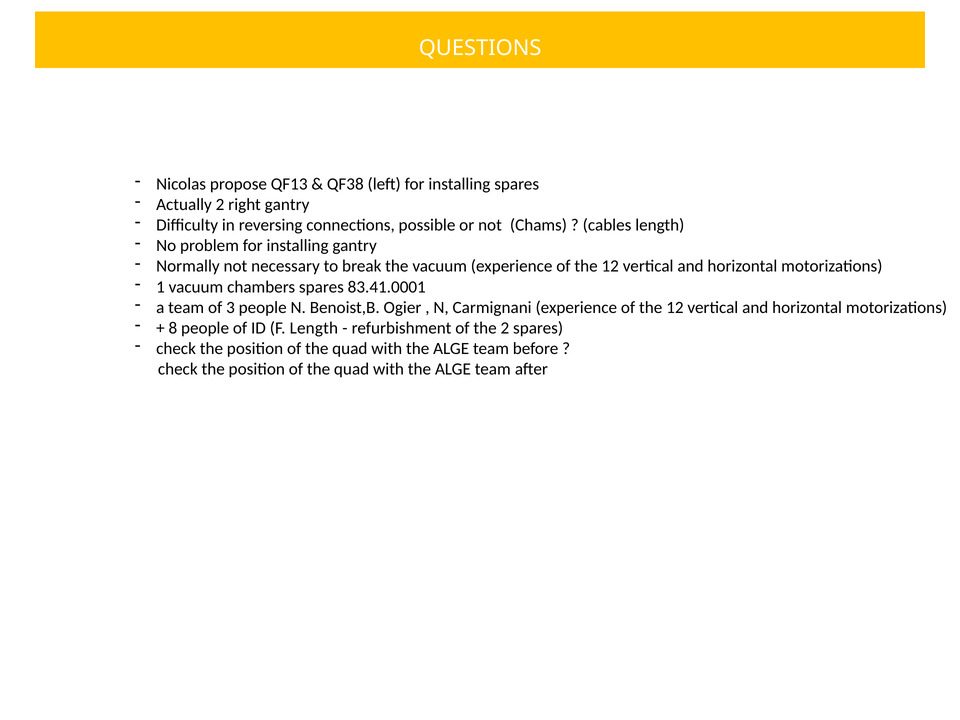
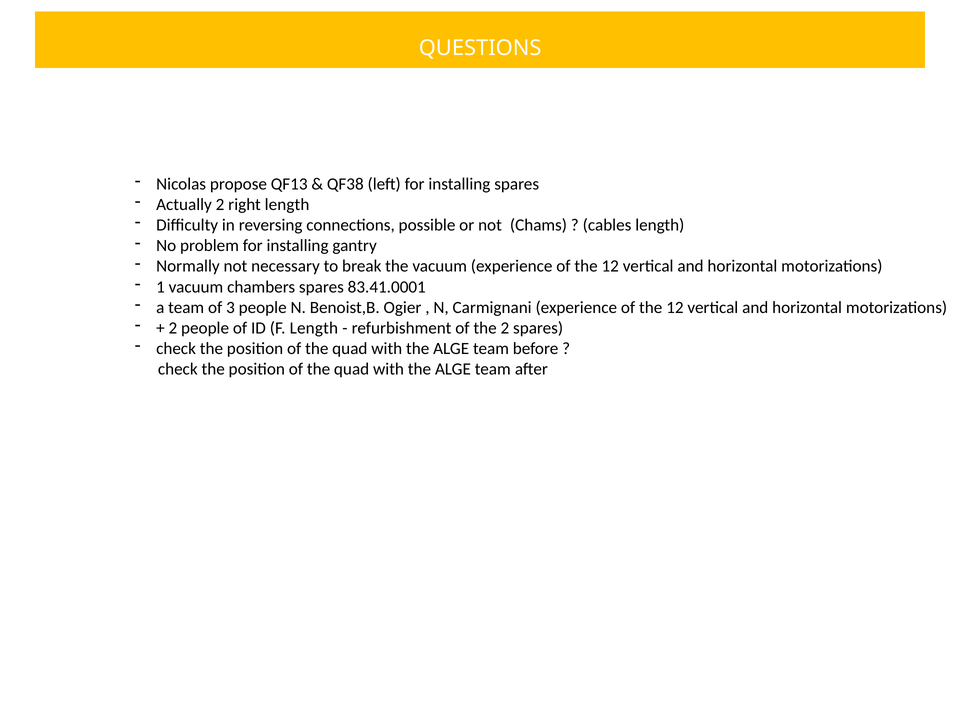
right gantry: gantry -> length (287, 205)
8: 8 -> 2 (173, 328)
